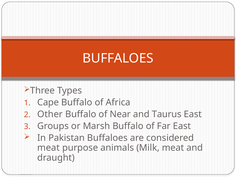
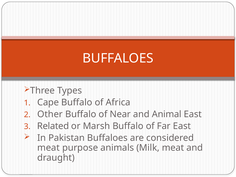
Taurus: Taurus -> Animal (167, 114)
Groups: Groups -> Related (53, 126)
